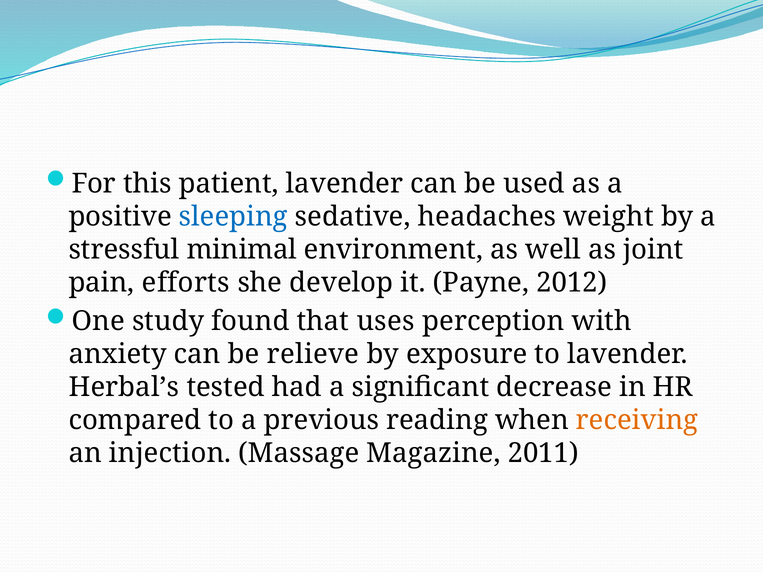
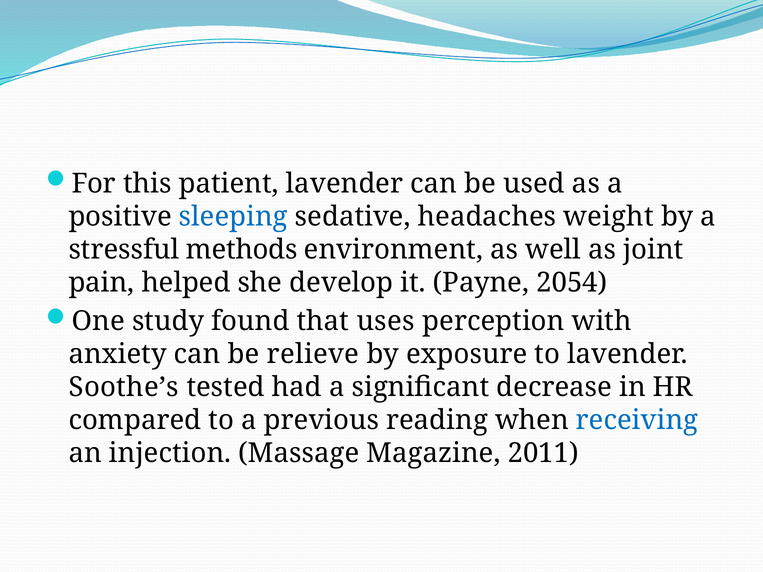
minimal: minimal -> methods (242, 250)
efforts: efforts -> helped (186, 283)
2012: 2012 -> 2054 (572, 283)
Herbal’s: Herbal’s -> Soothe’s (124, 387)
receiving colour: orange -> blue (637, 421)
